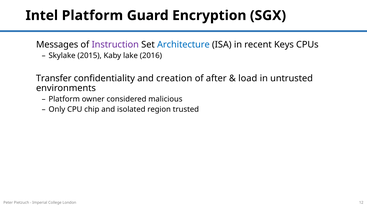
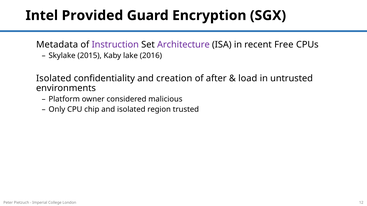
Intel Platform: Platform -> Provided (92, 16)
Messages: Messages -> Metadata (57, 45)
Architecture colour: blue -> purple (183, 45)
Keys: Keys -> Free (284, 45)
Transfer: Transfer -> Isolated (54, 78)
